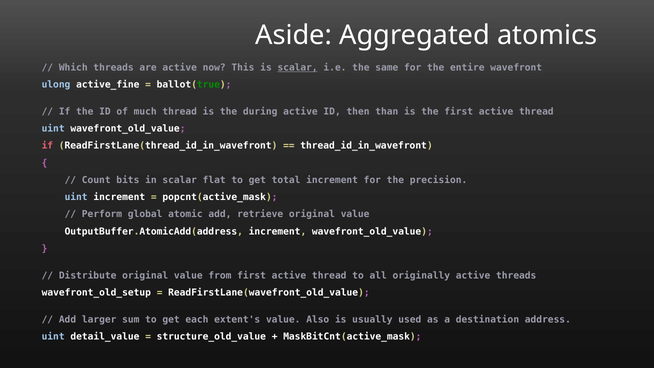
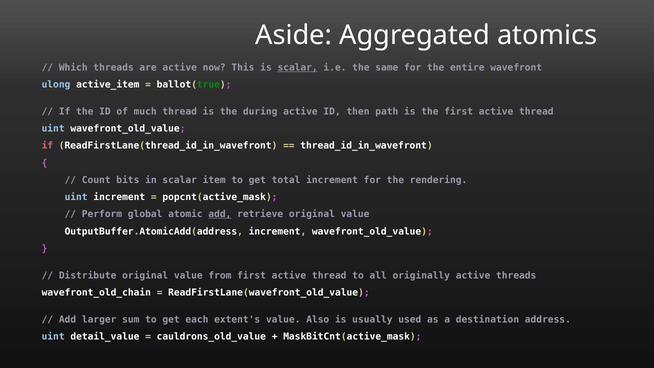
active_fine: active_fine -> active_item (108, 85)
than: than -> path (387, 111)
flat: flat -> item (214, 180)
precision: precision -> rendering (439, 180)
add underline: none -> present (220, 214)
wavefront_old_setup: wavefront_old_setup -> wavefront_old_chain (96, 293)
structure_old_value: structure_old_value -> cauldrons_old_value (211, 337)
